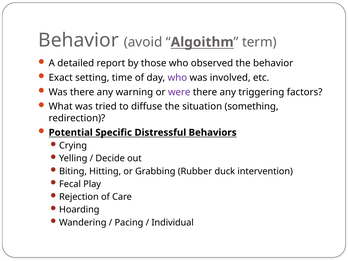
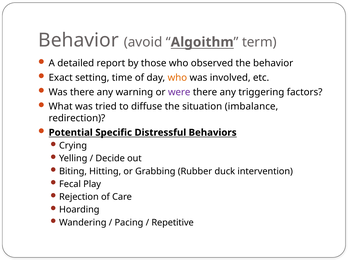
who colour: purple -> orange (177, 78)
something: something -> imbalance (251, 107)
Individual: Individual -> Repetitive (173, 222)
